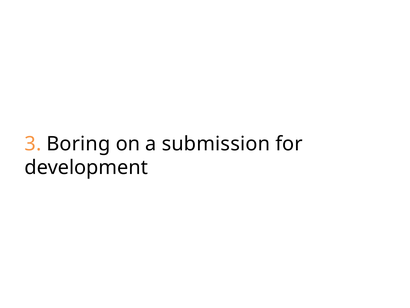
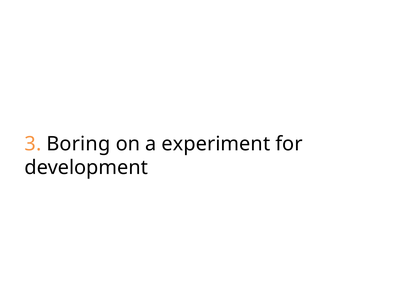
submission: submission -> experiment (216, 144)
